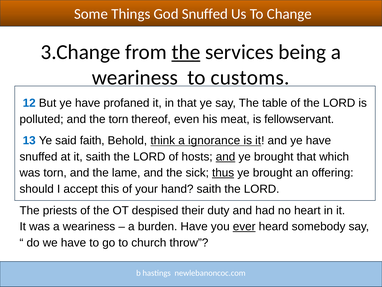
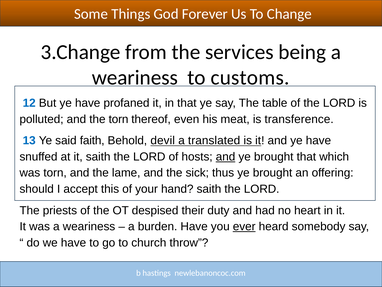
God Snuffed: Snuffed -> Forever (205, 14)
the underline: present -> none (186, 52)
fellowservant: fellowservant -> transference (299, 119)
think: think -> devil (163, 140)
ignorance: ignorance -> translated (214, 140)
thus underline: present -> none (223, 173)
